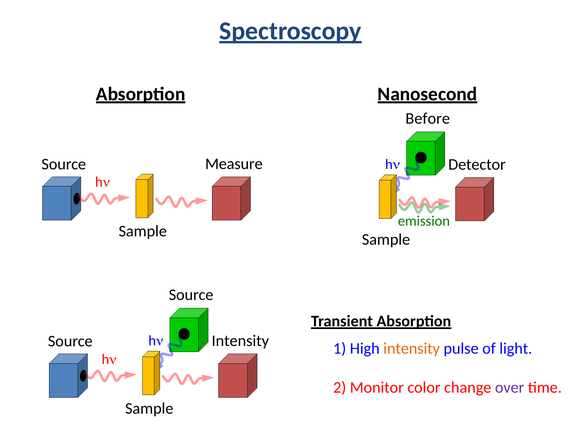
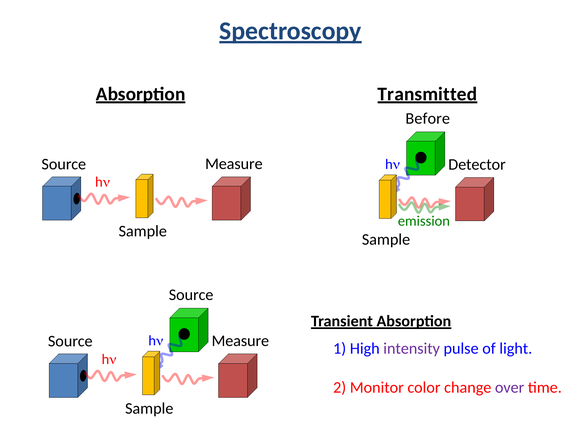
Nanosecond: Nanosecond -> Transmitted (427, 94)
Intensity: Intensity -> Measure (240, 341)
intensity colour: orange -> purple (412, 348)
